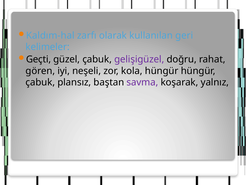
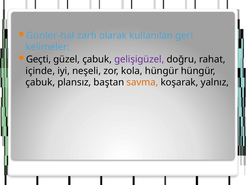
Kaldım-hal: Kaldım-hal -> Günler-hal (50, 35)
gören: gören -> içinde (40, 71)
savma colour: purple -> orange (142, 82)
